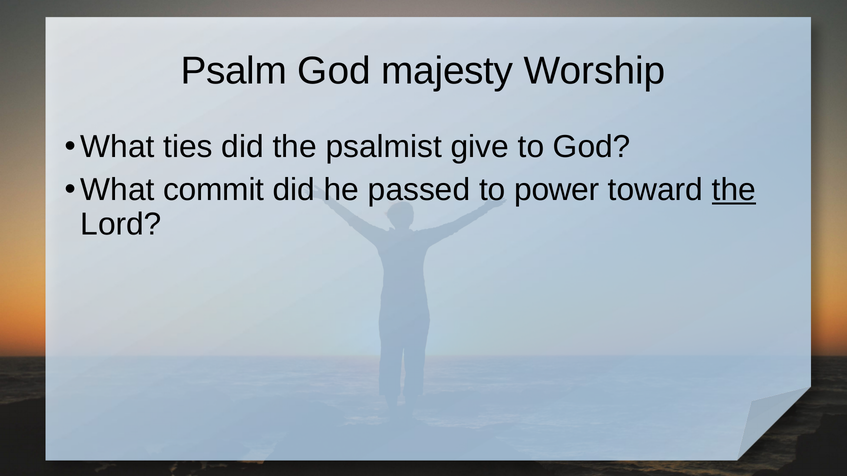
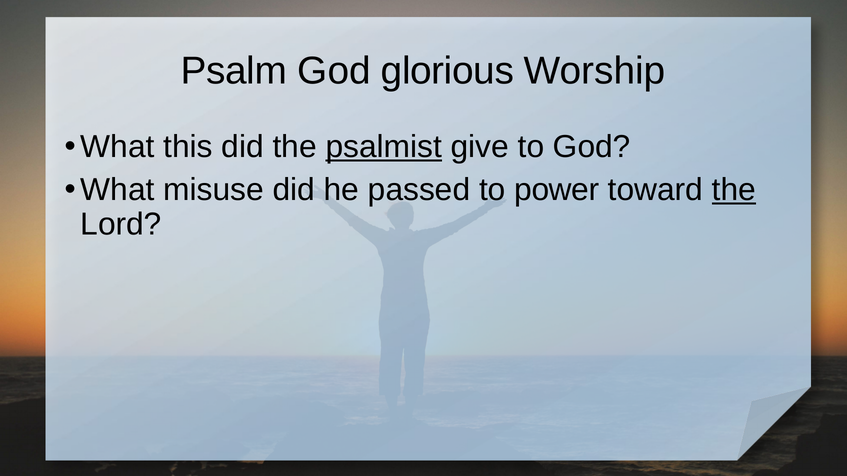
majesty: majesty -> glorious (447, 71)
ties: ties -> this (188, 147)
psalmist underline: none -> present (384, 147)
commit: commit -> misuse (214, 190)
